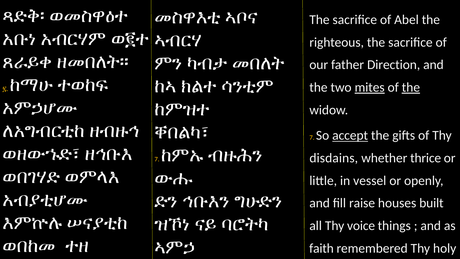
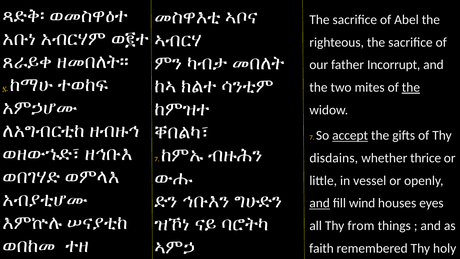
Direction: Direction -> Incorrupt (394, 65)
mites underline: present -> none (370, 87)
and underline: none -> present (320, 203)
raise: raise -> wind (362, 203)
built: built -> eyes (431, 203)
voice: voice -> from (361, 226)
